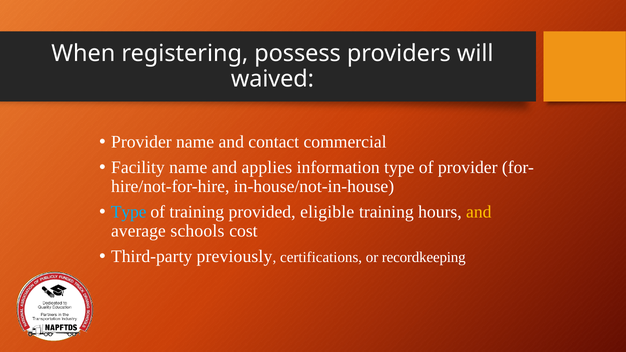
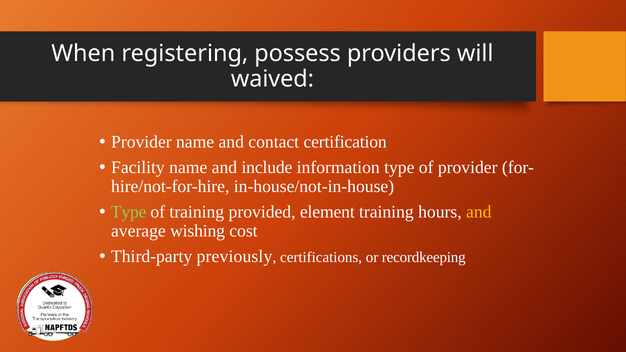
commercial: commercial -> certification (345, 142)
applies: applies -> include (267, 167)
Type colour: light blue -> light green (129, 212)
eligible: eligible -> element (327, 212)
schools: schools -> wishing (198, 231)
